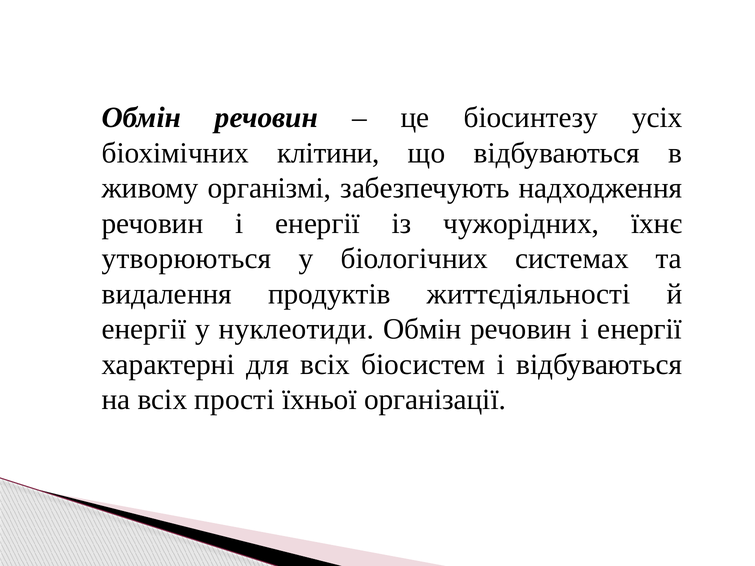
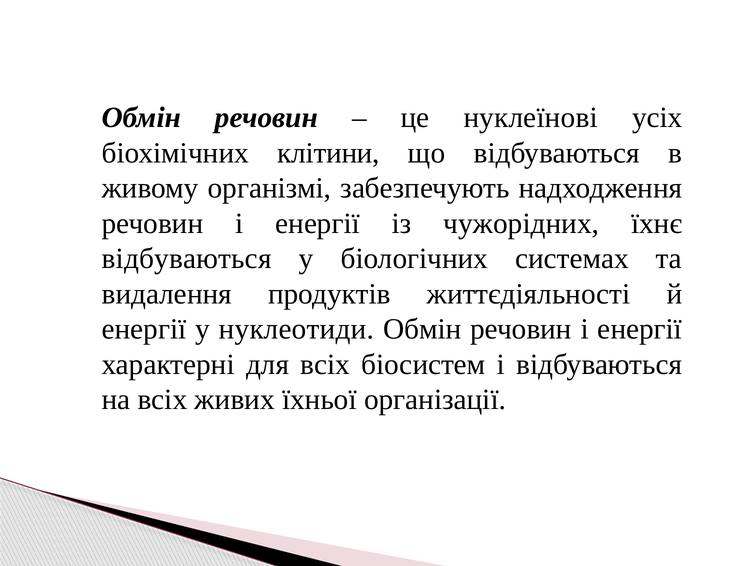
біосинтезу: біосинтезу -> нуклеїнові (531, 118)
утворюються: утворюються -> відбуваються (187, 259)
прості: прості -> живих (235, 400)
